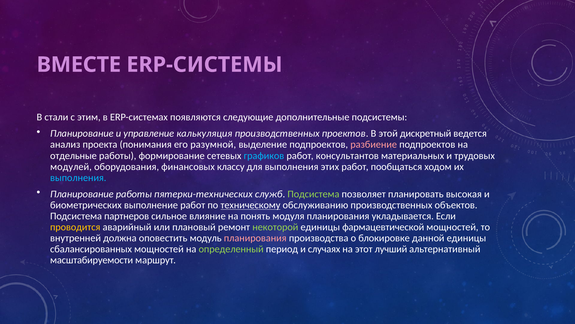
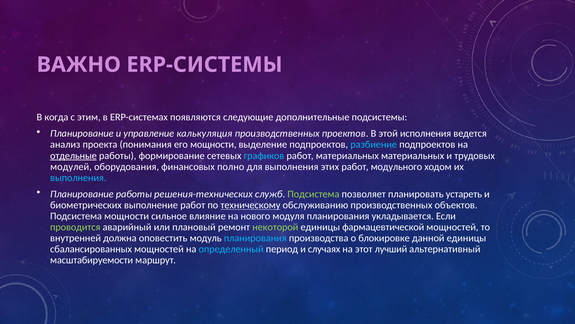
ВМЕСТЕ: ВМЕСТЕ -> ВАЖНО (79, 65)
стали: стали -> когда (56, 117)
дискретный: дискретный -> исполнения (426, 133)
его разумной: разумной -> мощности (213, 144)
разбиение colour: pink -> light blue (374, 144)
отдельные underline: none -> present (73, 155)
работ консультантов: консультантов -> материальных (347, 155)
классу: классу -> полно (231, 166)
пообщаться: пообщаться -> модульного (396, 166)
пятерки-технических: пятерки-технических -> решения-технических (203, 194)
высокая: высокая -> устареть (464, 194)
Подсистема партнеров: партнеров -> мощности (127, 216)
понять: понять -> нового (255, 216)
проводится colour: yellow -> light green (75, 227)
планирования colour: pink -> light blue (255, 238)
определенный colour: light green -> light blue (231, 249)
